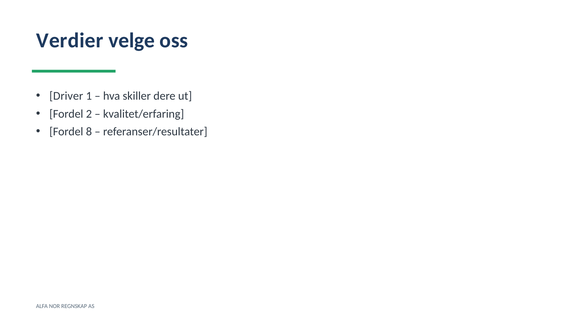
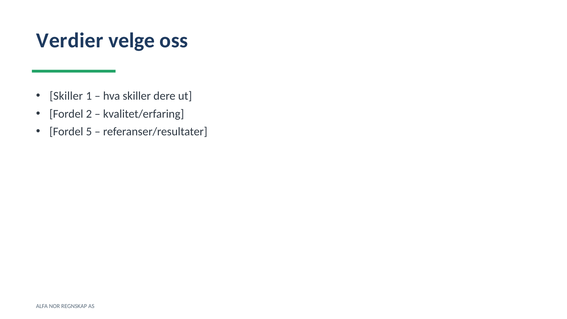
Driver: Driver -> Skiller (66, 96)
8: 8 -> 5 (89, 131)
